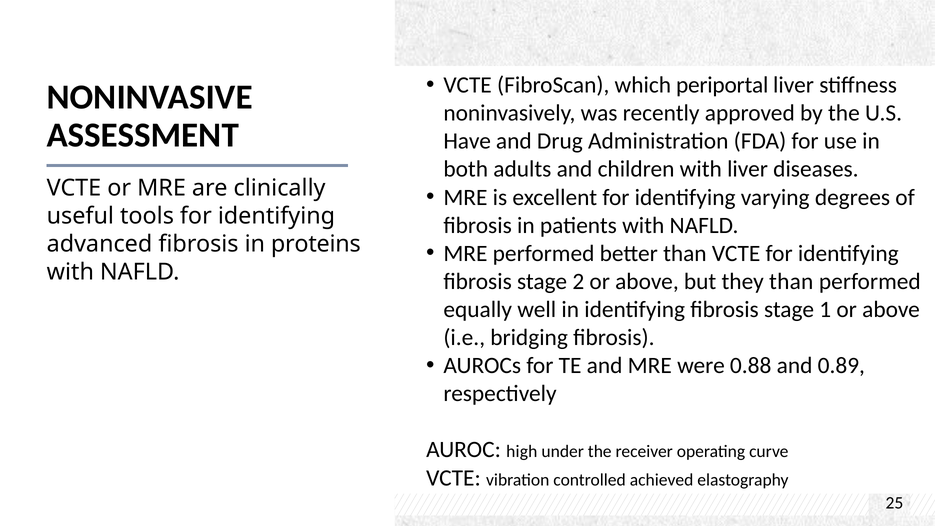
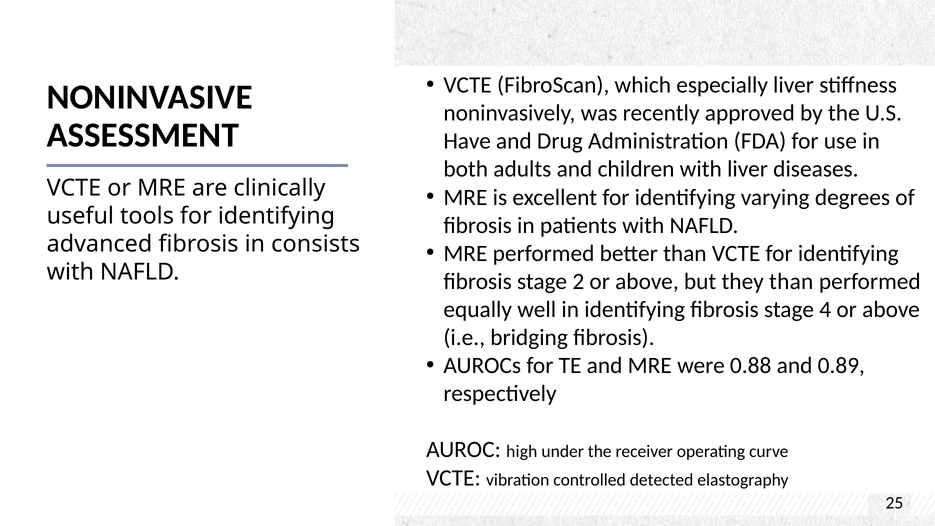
periportal: periportal -> especially (722, 85)
proteins: proteins -> consists (316, 244)
1: 1 -> 4 (825, 309)
achieved: achieved -> detected (662, 480)
